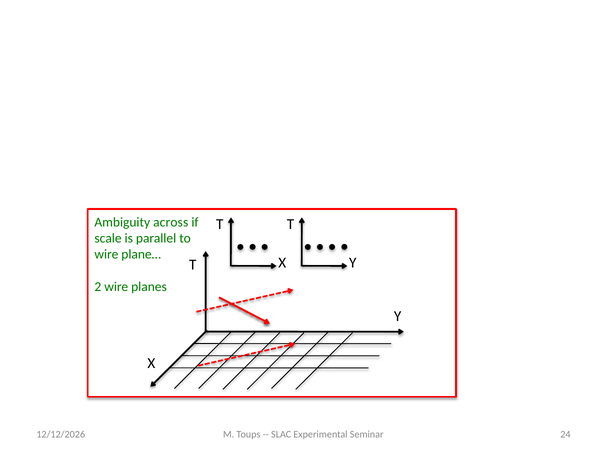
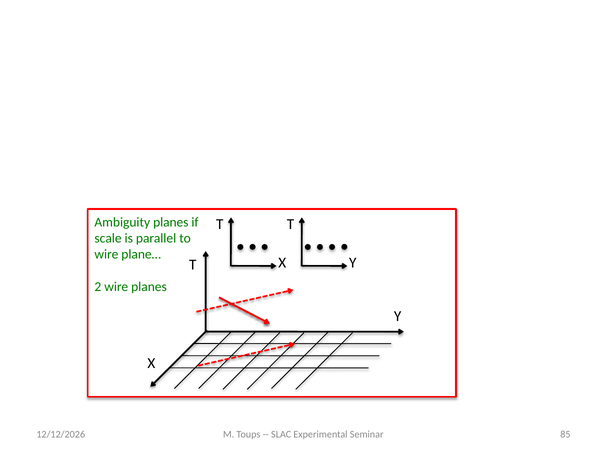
Ambiguity across: across -> planes (171, 222)
24: 24 -> 85 (565, 435)
